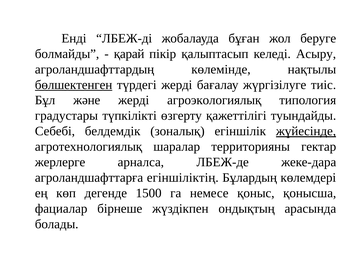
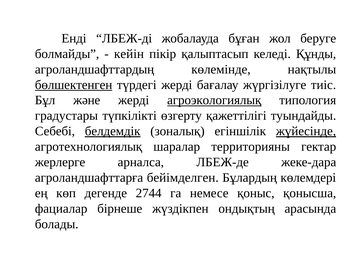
қарай: қарай -> кейін (129, 54)
Асыру: Асыру -> Құнды (316, 54)
агроэкологиялық underline: none -> present (214, 100)
белдемдік underline: none -> present (113, 131)
егіншіліктің: егіншіліктің -> бейімделген (183, 178)
1500: 1500 -> 2744 (149, 193)
